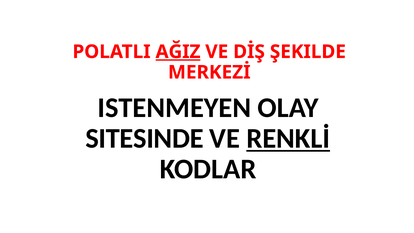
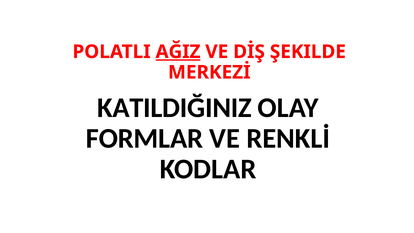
ISTENMEYEN: ISTENMEYEN -> KATILDIĞINIZ (175, 108)
SITESINDE: SITESINDE -> FORMLAR (144, 138)
RENKLİ underline: present -> none (288, 138)
